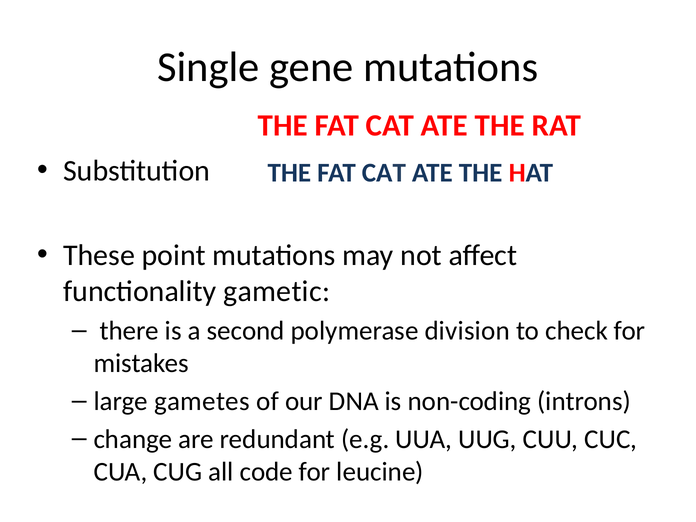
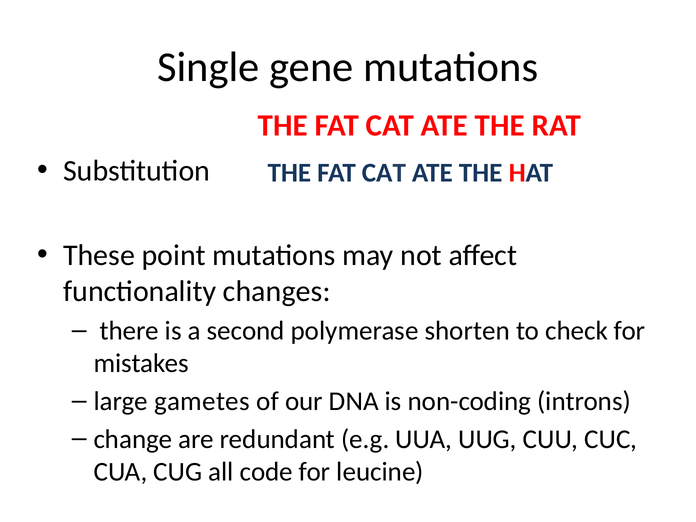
gametic: gametic -> changes (277, 291)
division: division -> shorten (467, 331)
